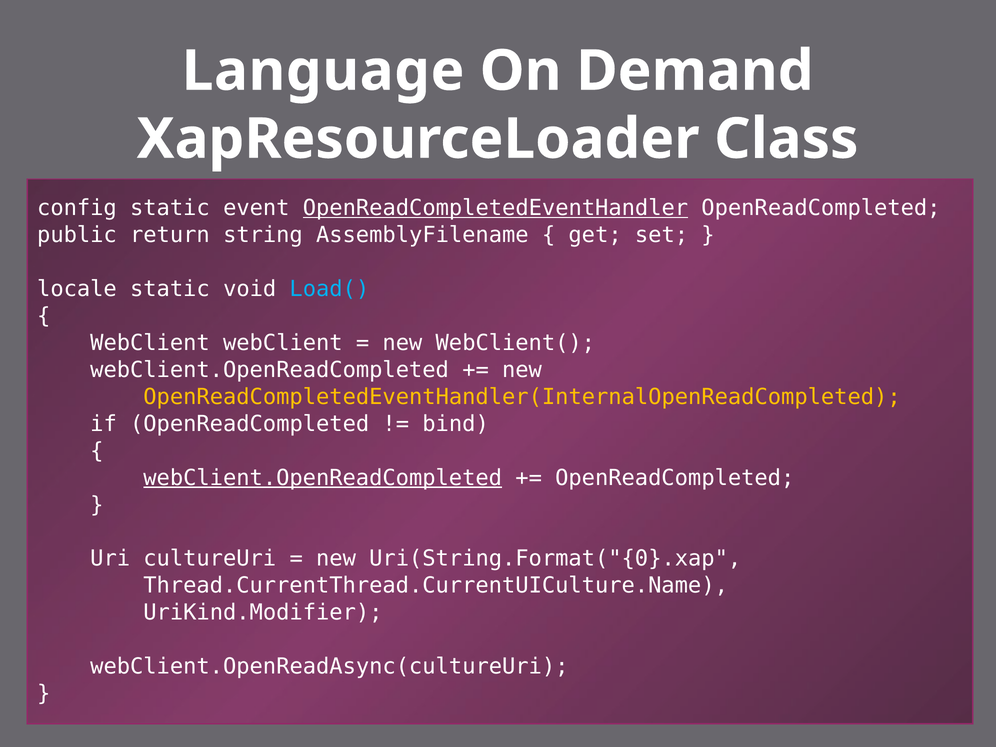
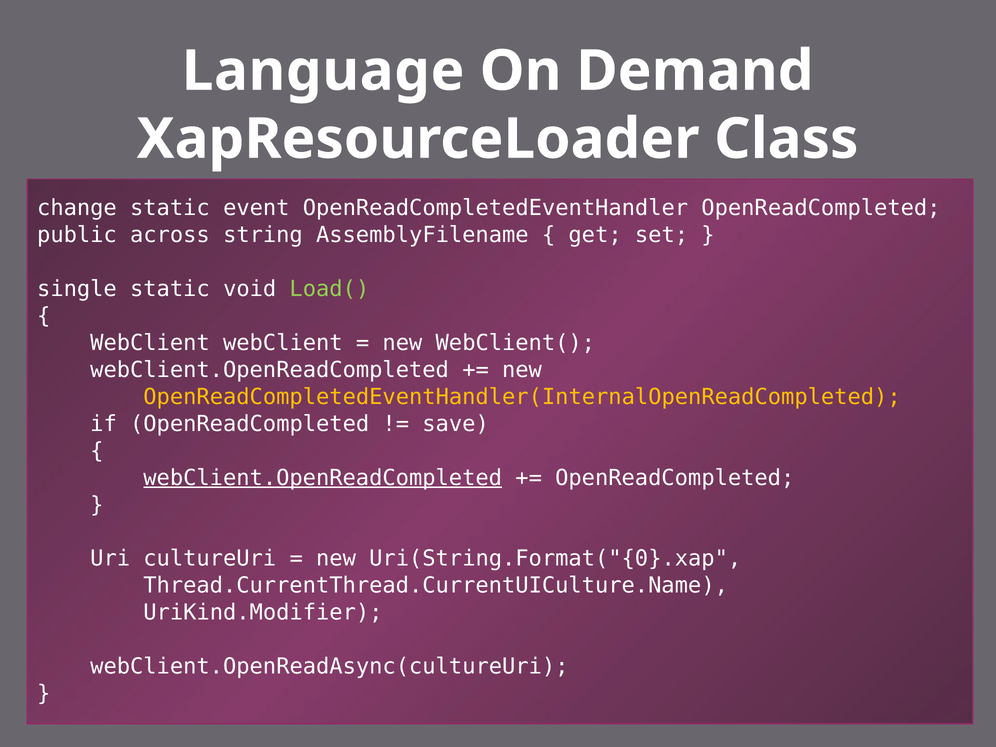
config: config -> change (77, 208)
OpenReadCompletedEventHandler underline: present -> none (495, 208)
return: return -> across (170, 235)
locale: locale -> single (77, 289)
Load( colour: light blue -> light green (329, 289)
bind: bind -> save (456, 424)
